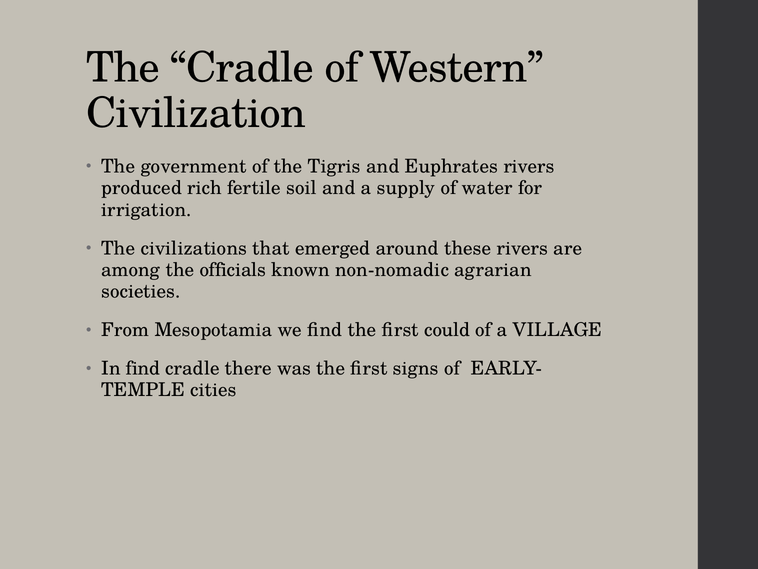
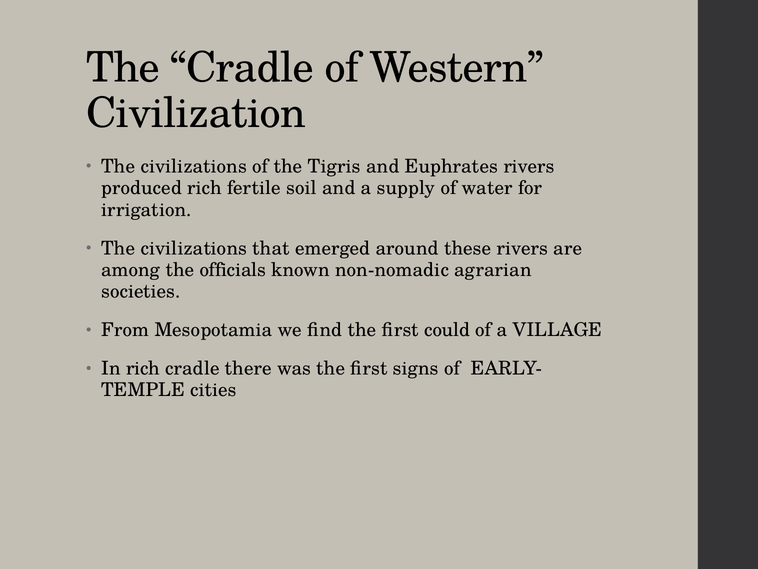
government: government -> civilizations (194, 166)
In find: find -> rich (143, 368)
